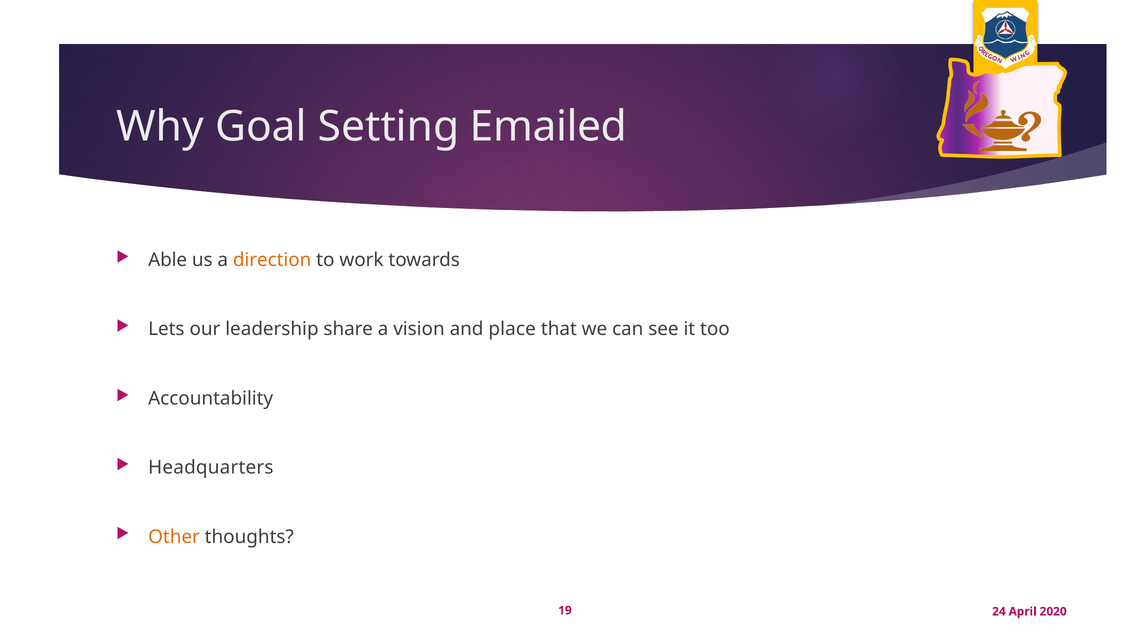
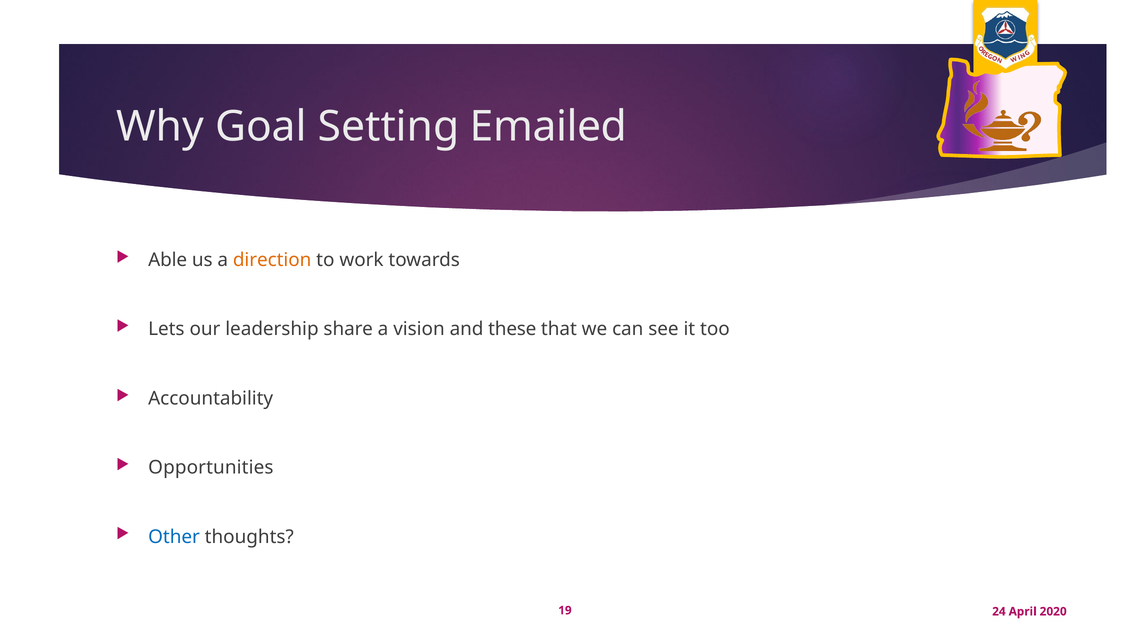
place: place -> these (512, 329)
Headquarters: Headquarters -> Opportunities (211, 467)
Other colour: orange -> blue (174, 536)
